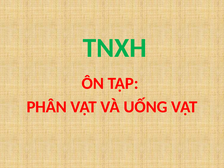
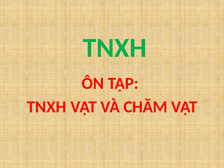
PHÂN: PHÂN -> TNXH (47, 107)
UỐNG: UỐNG -> CHĂM (145, 107)
